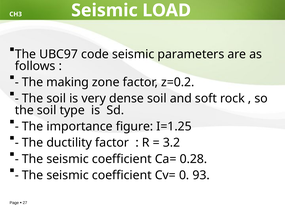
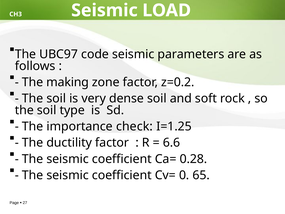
figure: figure -> check (134, 126)
3.2: 3.2 -> 6.6 (172, 143)
93: 93 -> 65 (201, 175)
